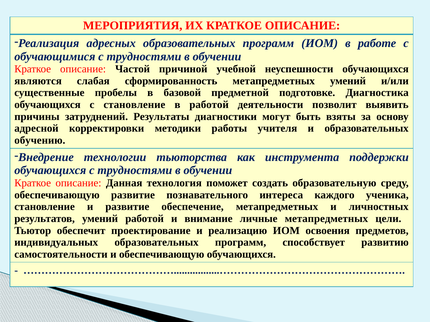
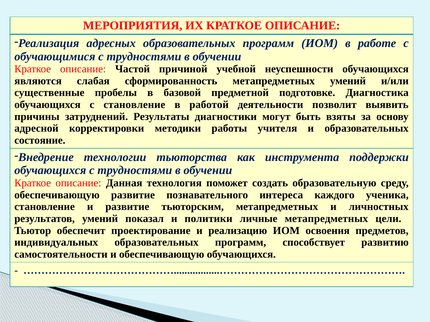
обучению: обучению -> состояние (40, 140)
обеспечение: обеспечение -> тьюторским (193, 207)
умений работой: работой -> показал (145, 219)
внимание: внимание -> политики (209, 219)
